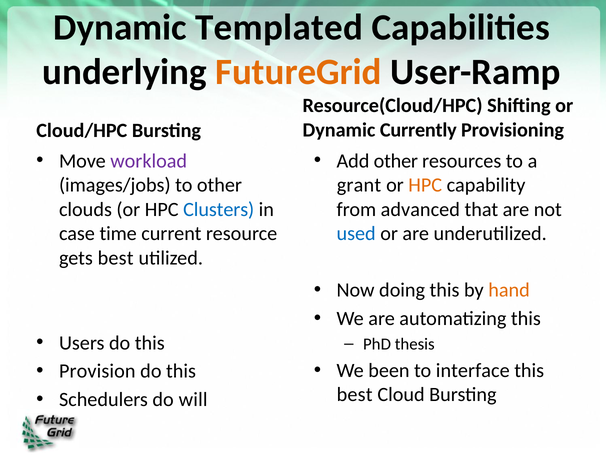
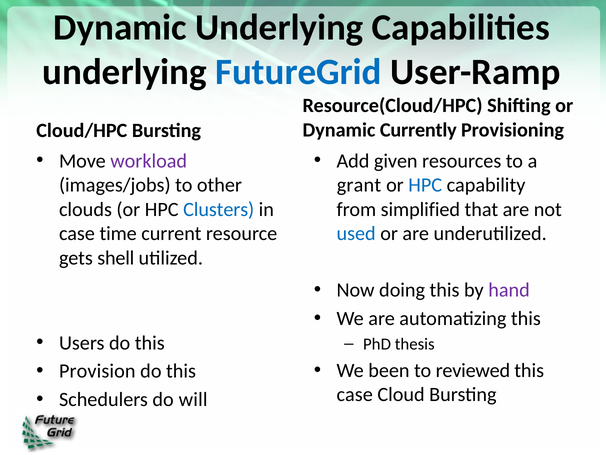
Dynamic Templated: Templated -> Underlying (279, 28)
FutureGrid colour: orange -> blue (299, 72)
Add other: other -> given (396, 161)
HPC colour: orange -> blue (425, 185)
advanced: advanced -> simplified (420, 209)
gets best: best -> shell (116, 258)
hand colour: orange -> purple (509, 290)
interface: interface -> reviewed (473, 370)
best: best -> case (355, 394)
